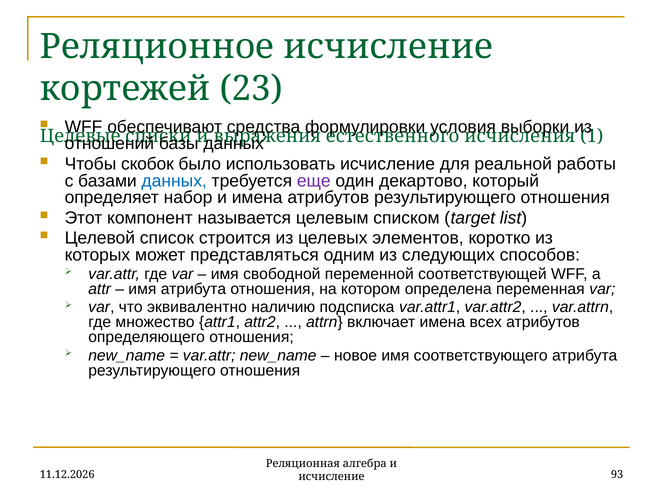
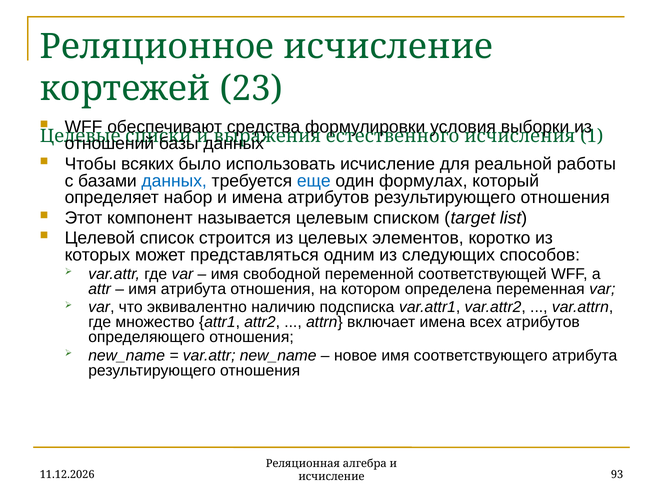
скобок: скобок -> всяких (147, 164)
еще colour: purple -> blue (314, 181)
декартово: декартово -> формулах (423, 181)
